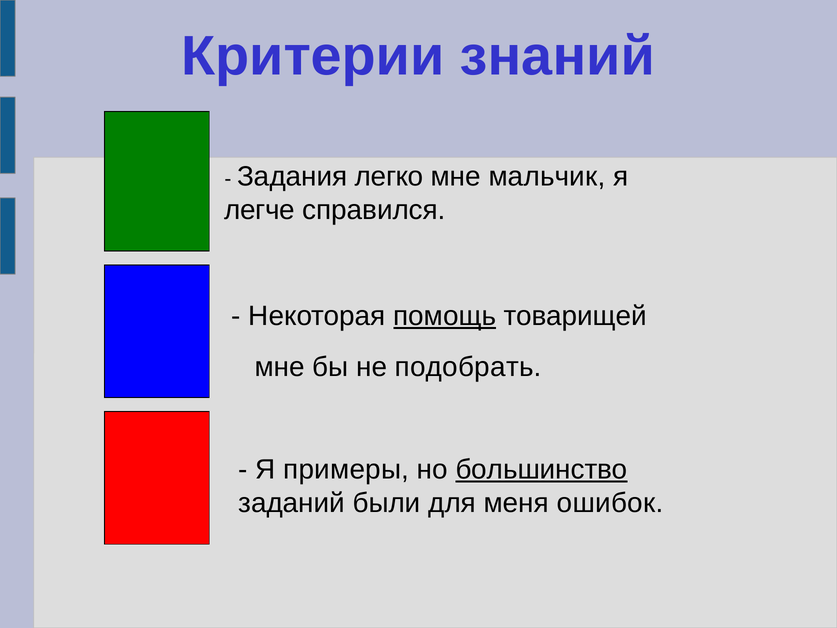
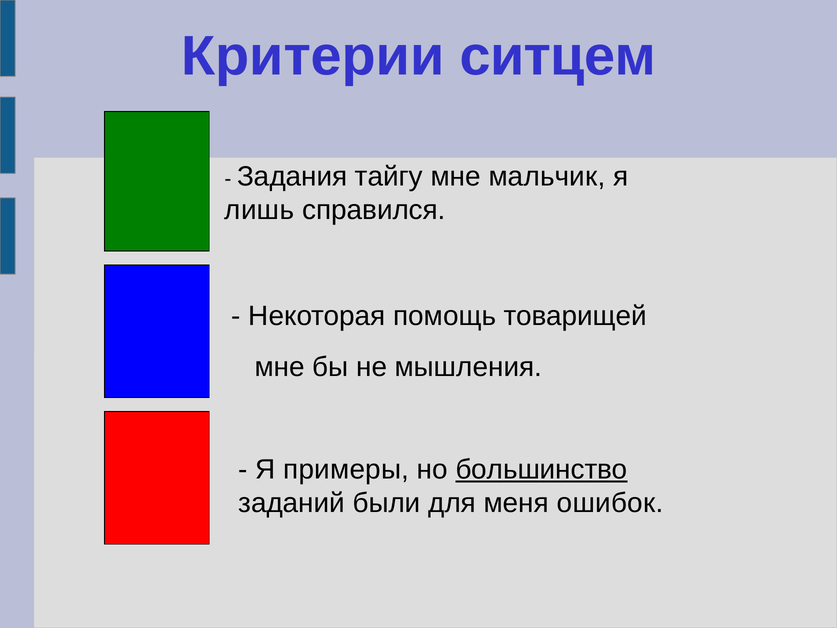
знаний: знаний -> ситцем (558, 56)
легко: легко -> тайгу (389, 176)
легче: легче -> лишь (259, 210)
помощь underline: present -> none (445, 316)
подобрать: подобрать -> мышления (468, 367)
